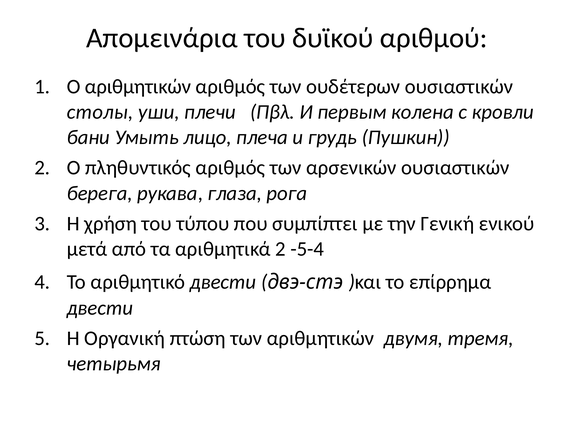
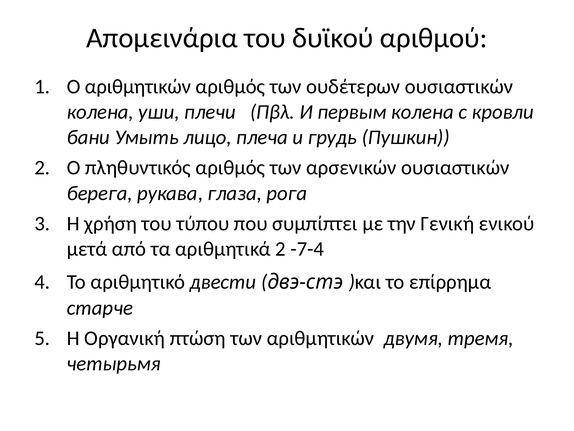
столы: столы -> колена (100, 112)
-5-4: -5-4 -> -7-4 (307, 249)
двести: двести -> старче (100, 308)
